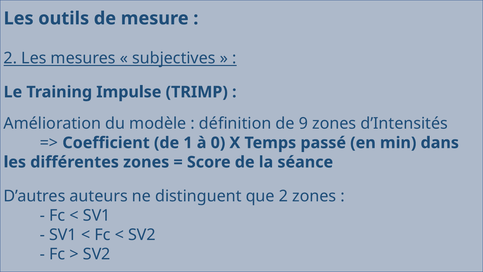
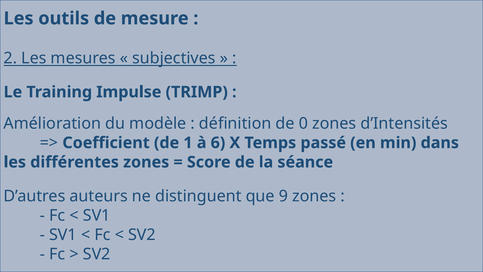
9: 9 -> 0 (303, 123)
0: 0 -> 6 (218, 143)
que 2: 2 -> 9 (283, 196)
